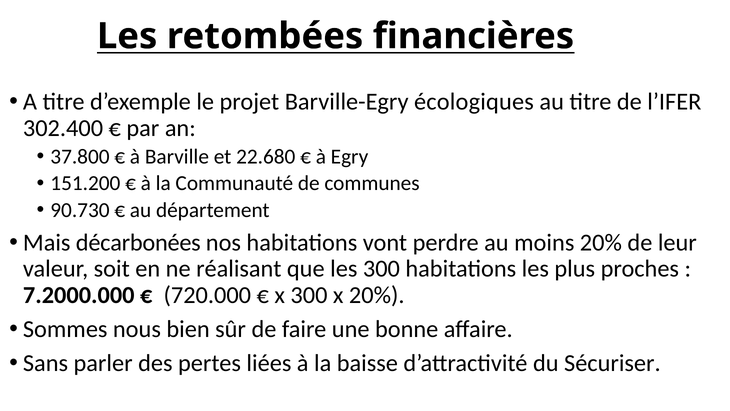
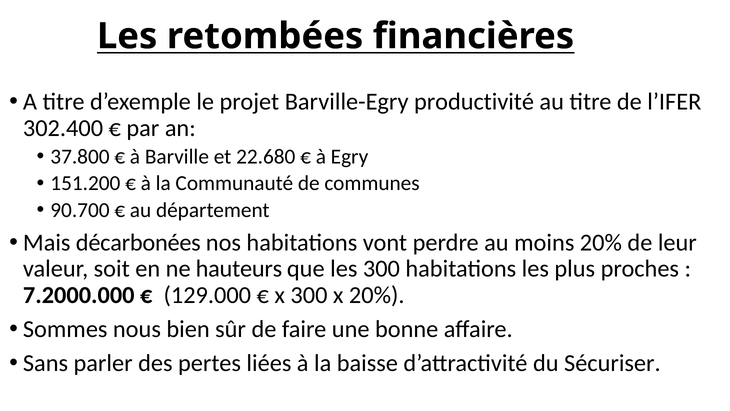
écologiques: écologiques -> productivité (474, 102)
90.730: 90.730 -> 90.700 (80, 210)
réalisant: réalisant -> hauteurs (239, 269)
720.000: 720.000 -> 129.000 (207, 295)
